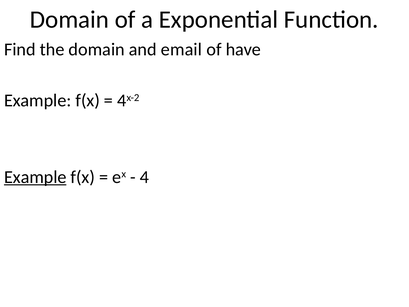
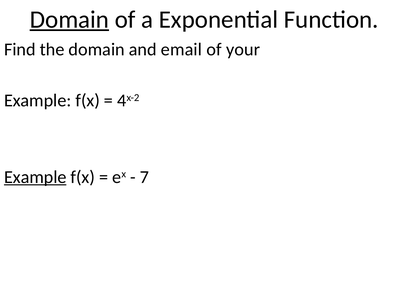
Domain underline: none -> present (69, 19)
have: have -> your (243, 50)
4: 4 -> 7 (144, 177)
